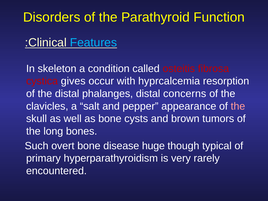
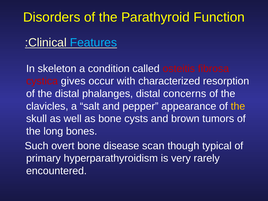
hyprcalcemia: hyprcalcemia -> characterized (169, 81)
the colour: pink -> yellow (238, 106)
huge: huge -> scan (153, 146)
